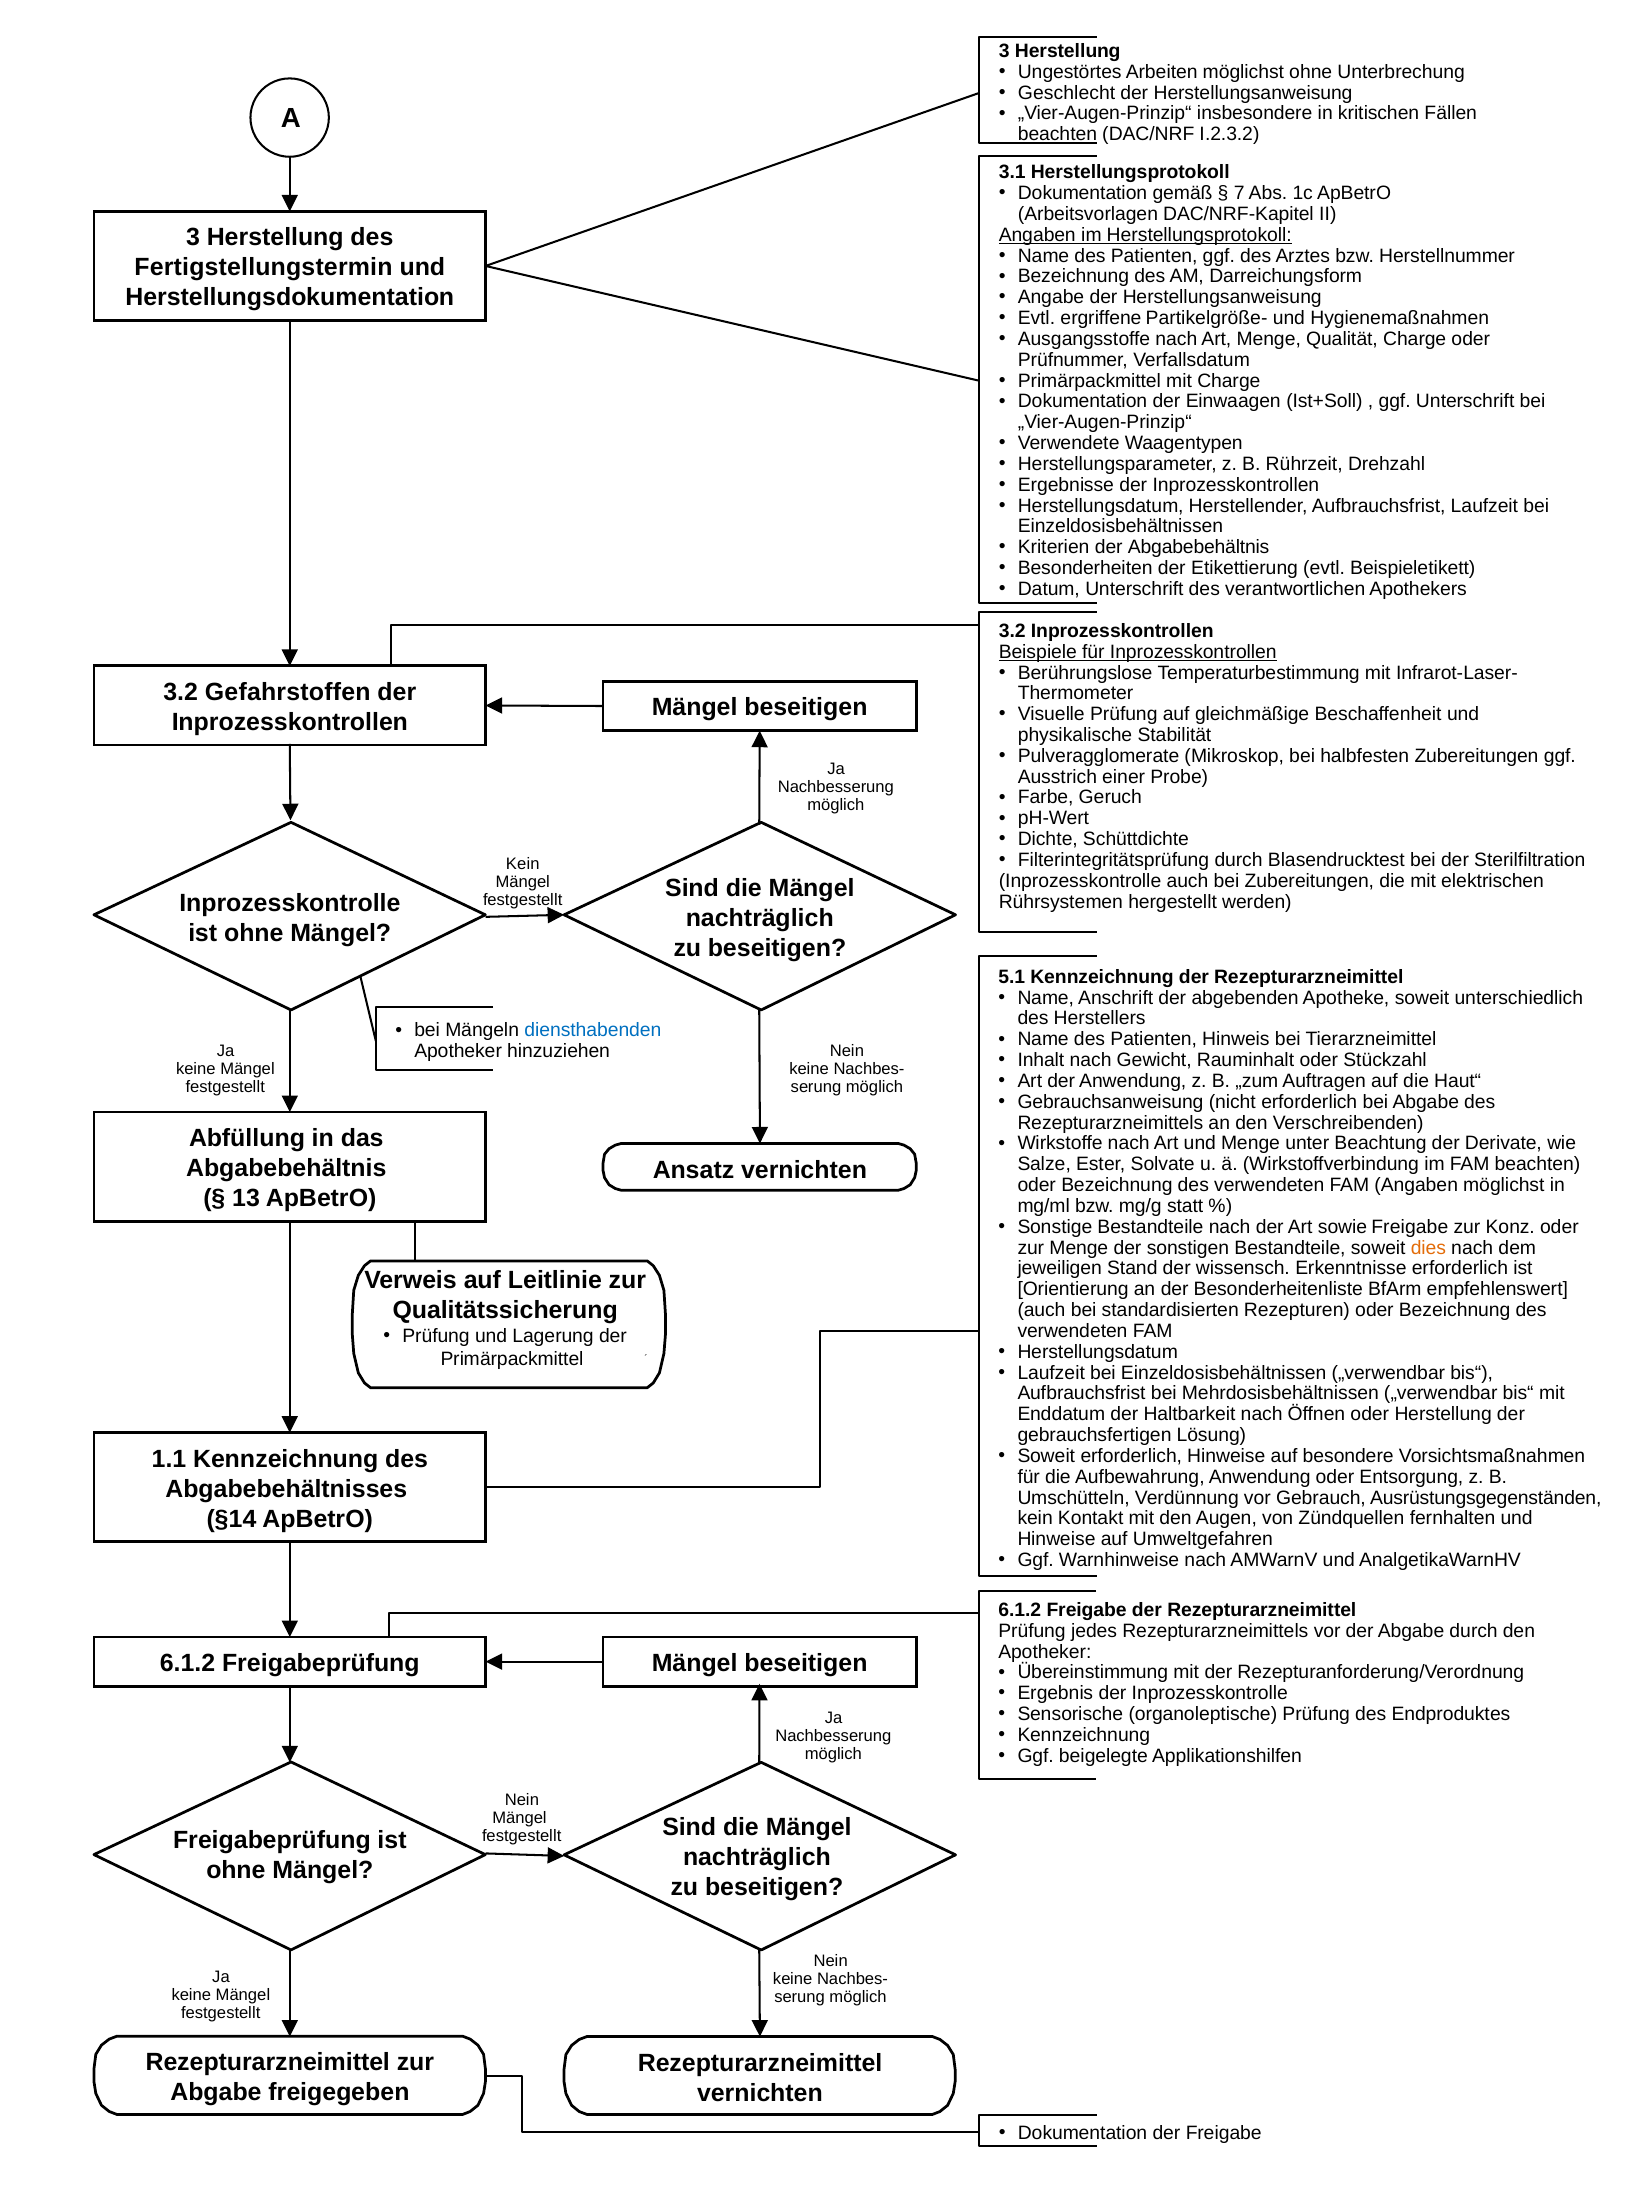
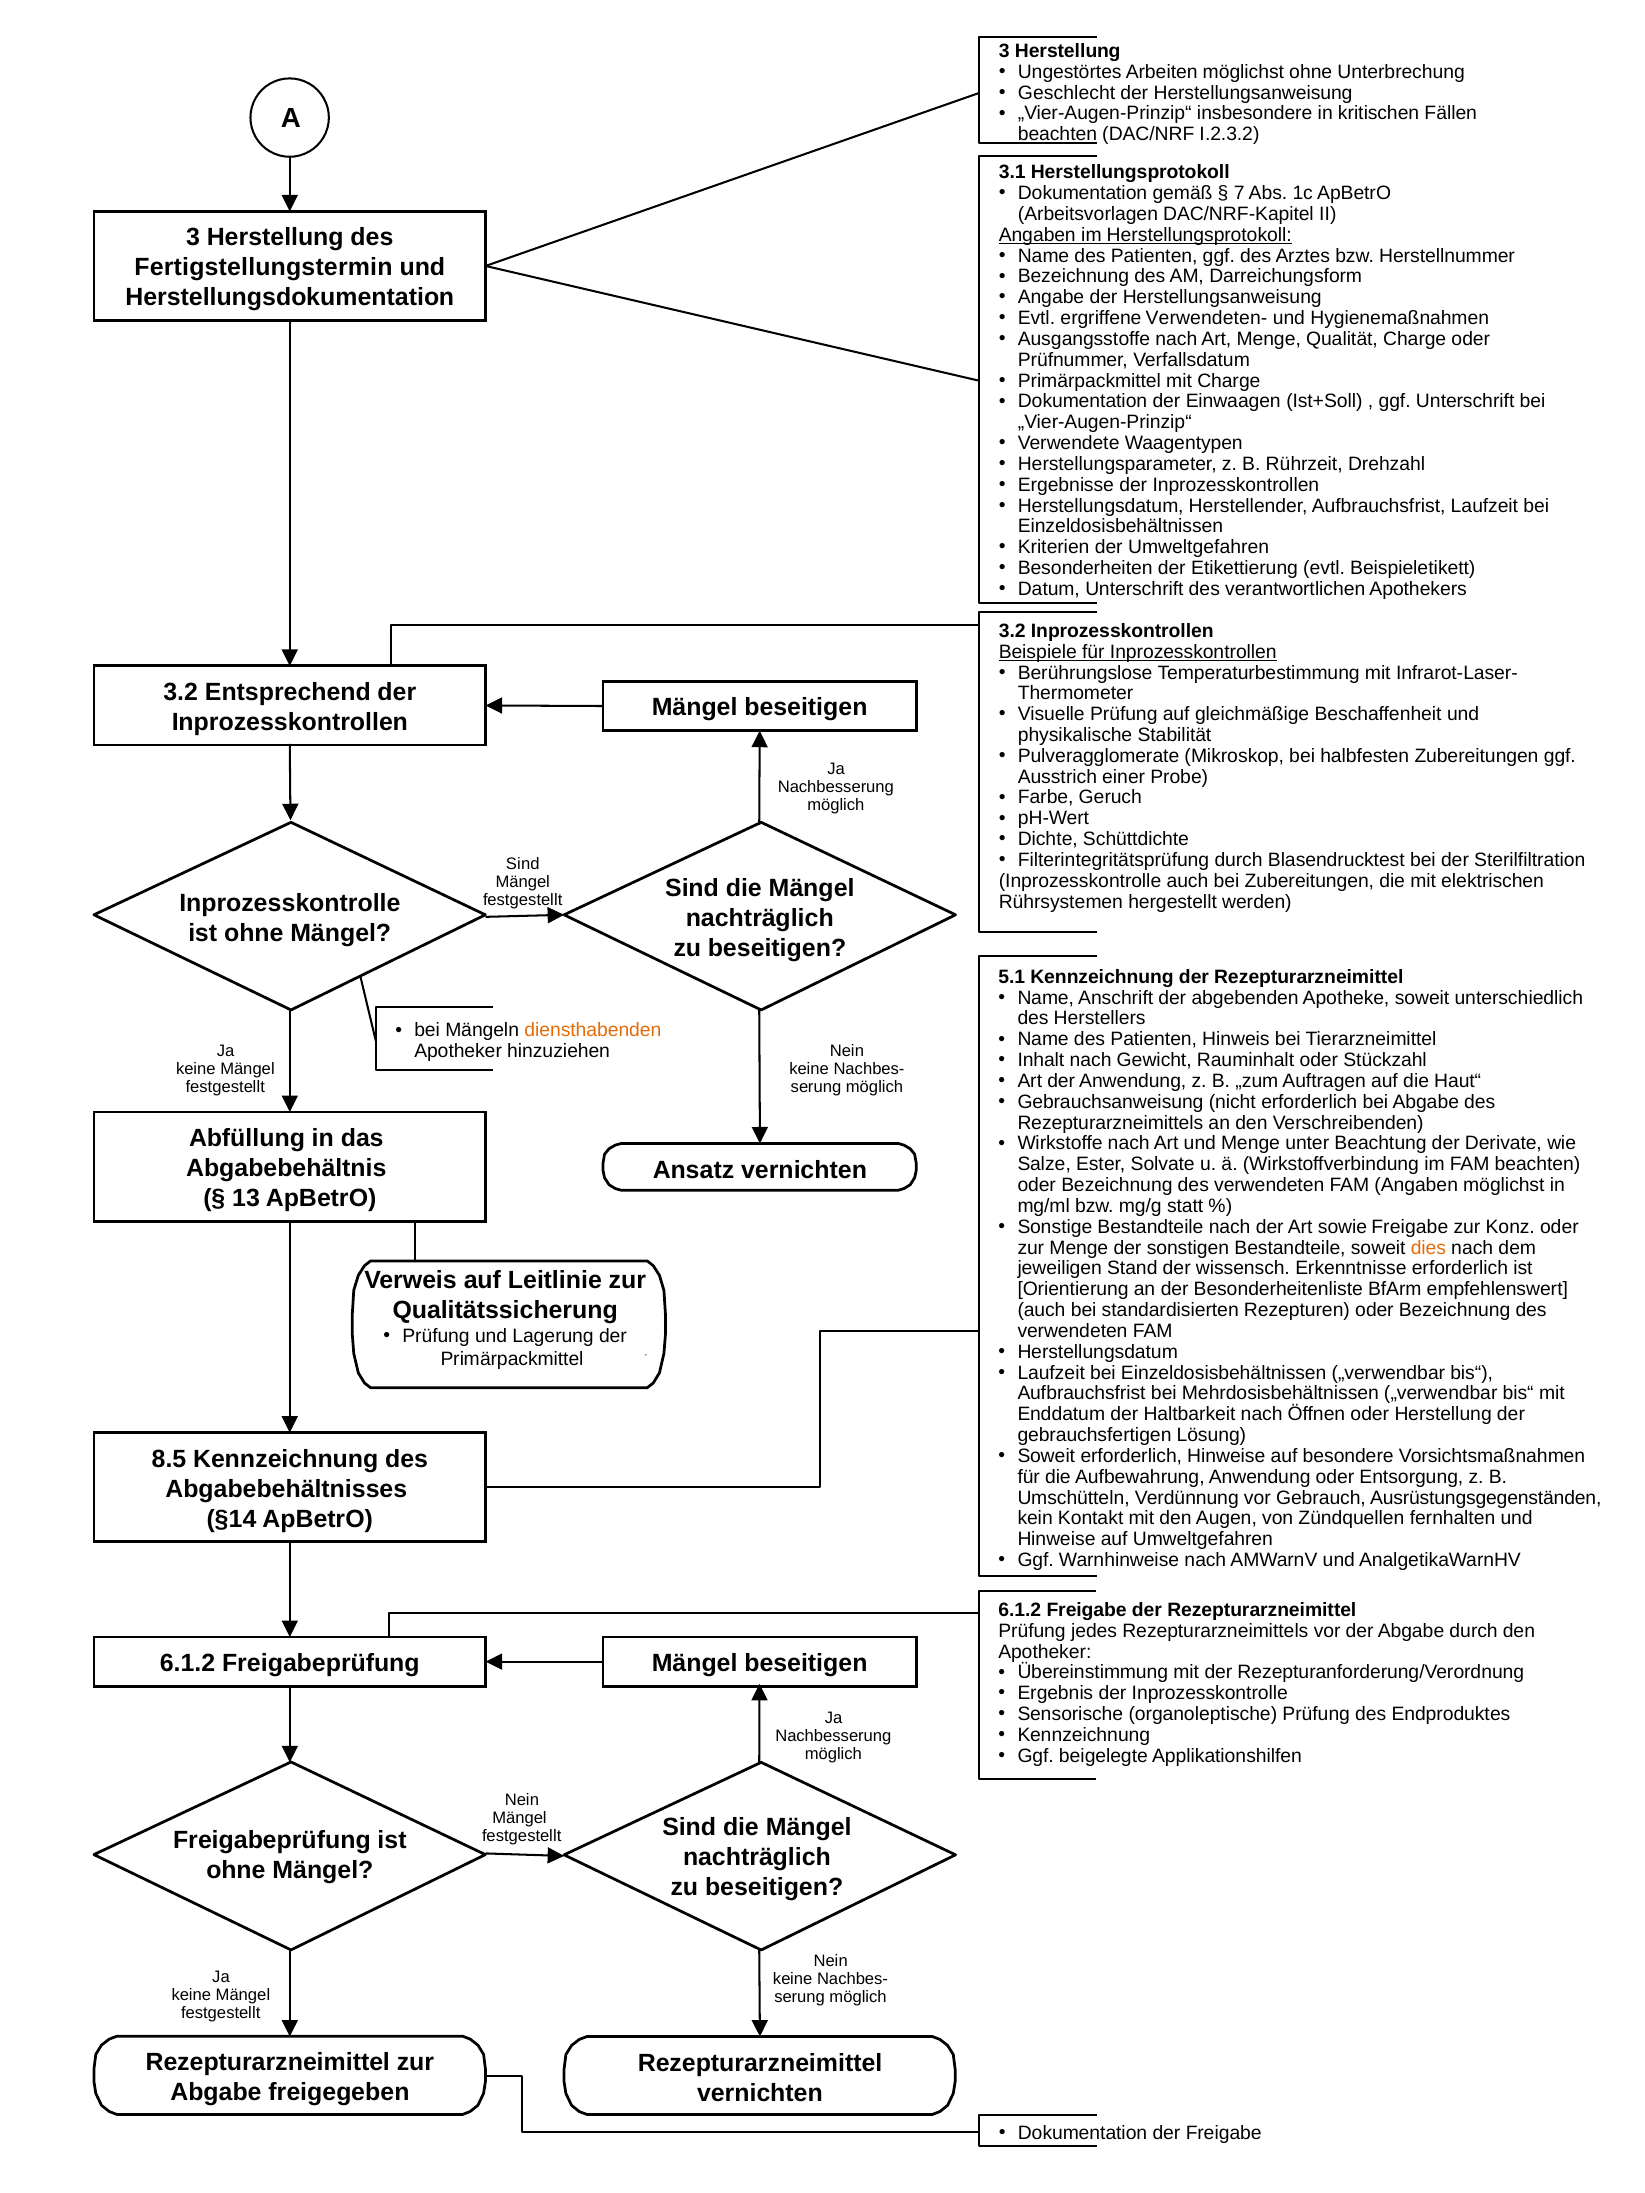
Partikelgröße-: Partikelgröße- -> Verwendeten- (1207, 318)
der Abgabebehältnis: Abgabebehältnis -> Umweltgefahren (1199, 547)
Gefahrstoffen: Gefahrstoffen -> Entsprechend (288, 692)
Kein: Kein -> Sind (523, 865)
diensthabenden colour: blue -> orange (593, 1031)
1.1: 1.1 -> 8.5 (169, 1459)
